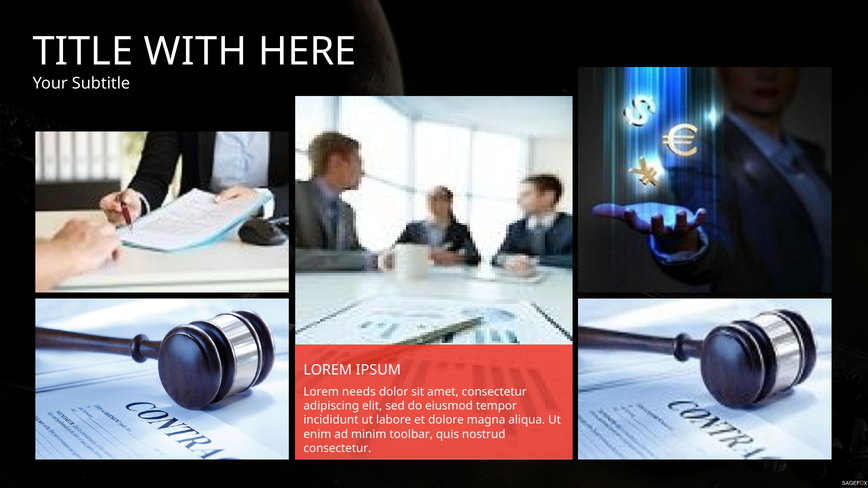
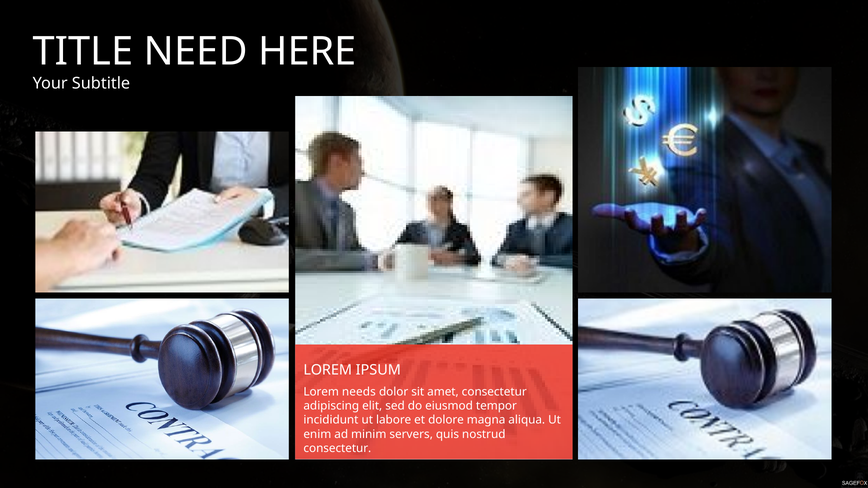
WITH: WITH -> NEED (196, 52)
toolbar: toolbar -> servers (411, 434)
